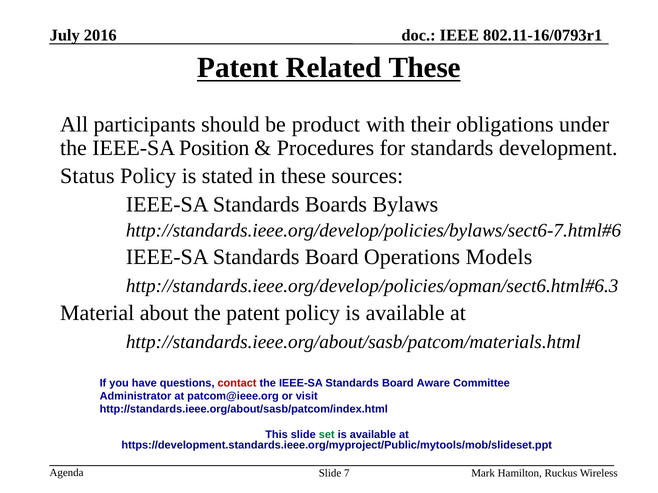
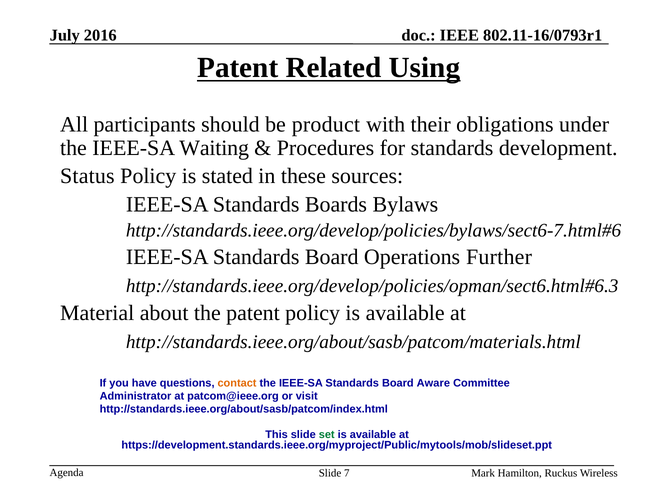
Related These: These -> Using (425, 68)
Position: Position -> Waiting (214, 148)
Models: Models -> Further (499, 257)
contact colour: red -> orange (237, 383)
